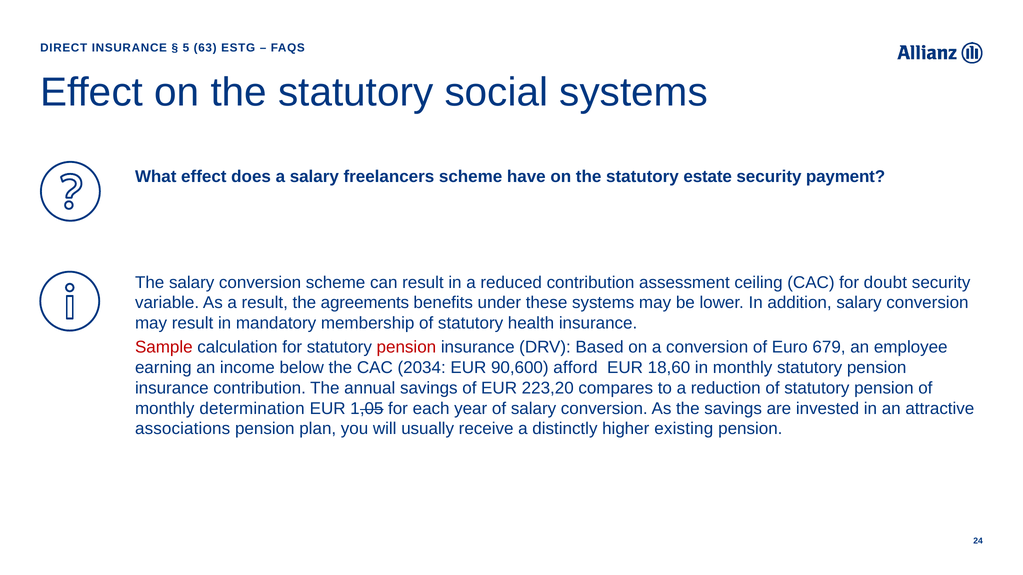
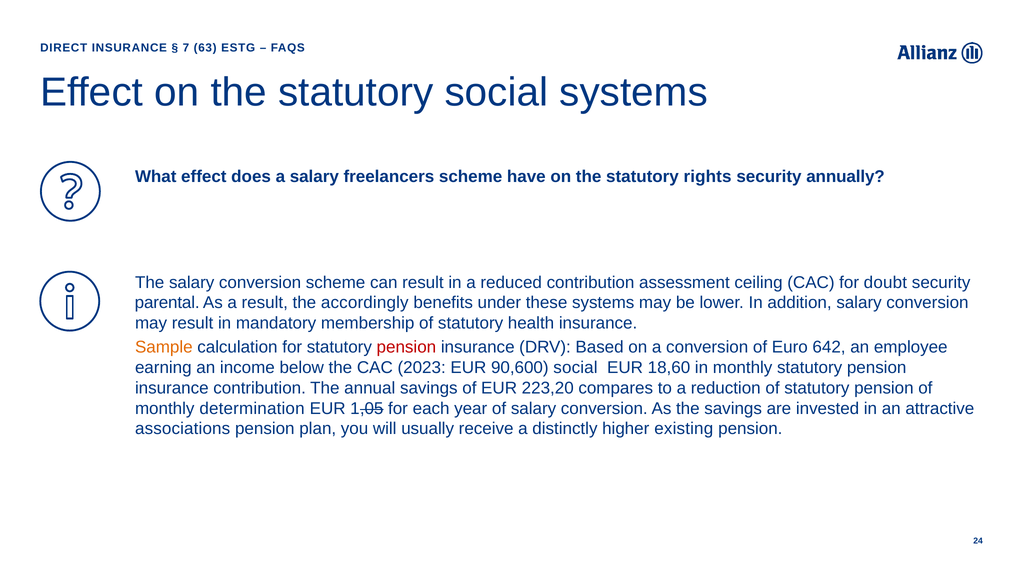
5: 5 -> 7 (186, 48)
estate: estate -> rights (708, 177)
payment: payment -> annually (846, 177)
variable: variable -> parental (167, 303)
agreements: agreements -> accordingly (365, 303)
Sample colour: red -> orange (164, 347)
679: 679 -> 642 (829, 347)
2034: 2034 -> 2023 (422, 368)
90,600 afford: afford -> social (575, 368)
